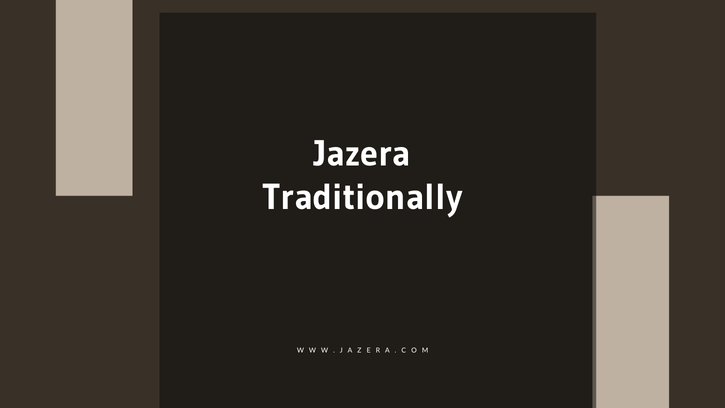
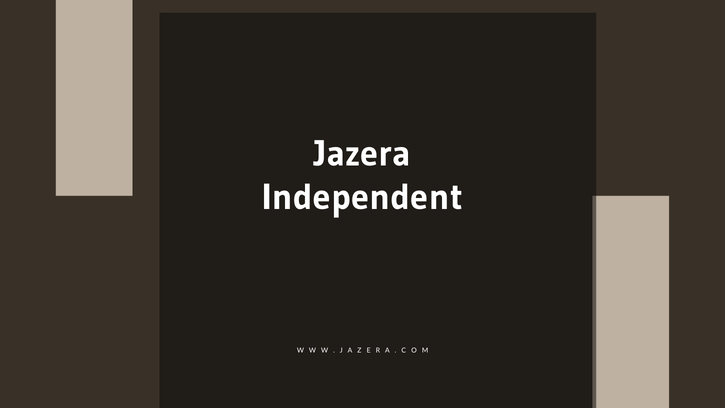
Traditionally: Traditionally -> Independent (362, 197)
